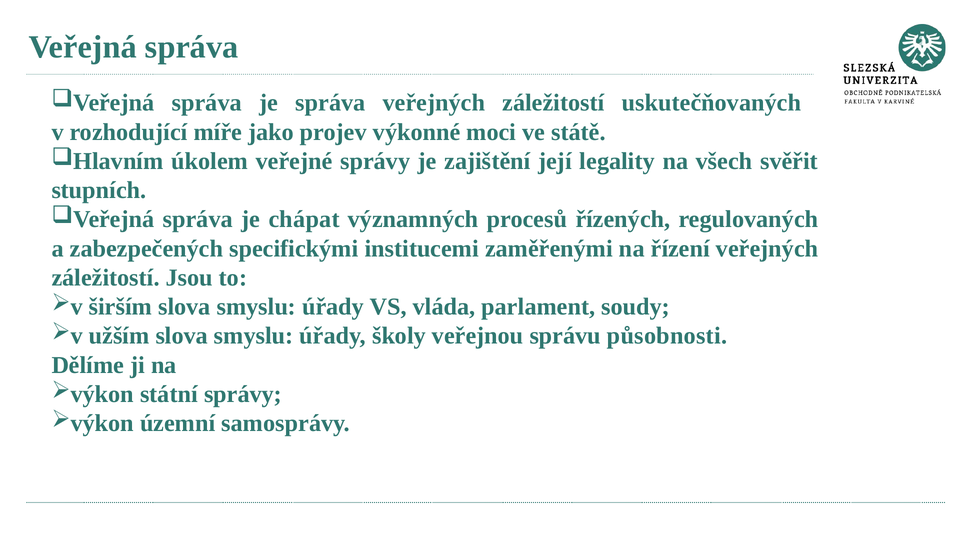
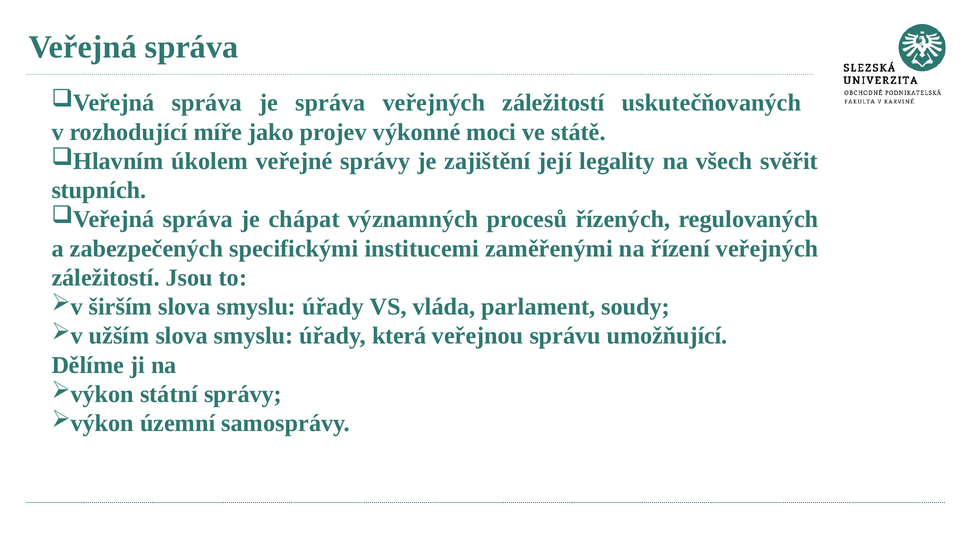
školy: školy -> která (399, 336)
působnosti: působnosti -> umožňující (667, 336)
